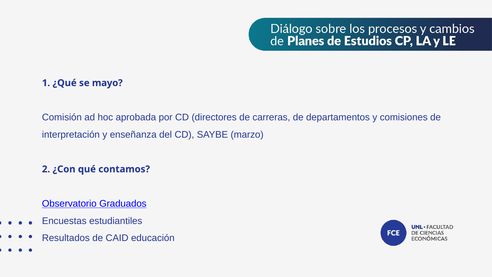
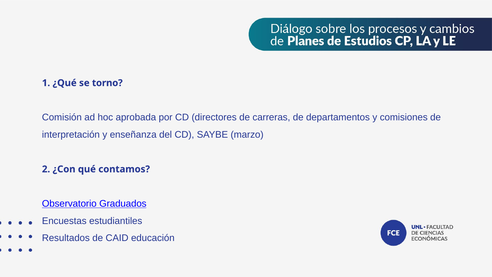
mayo: mayo -> torno (107, 83)
